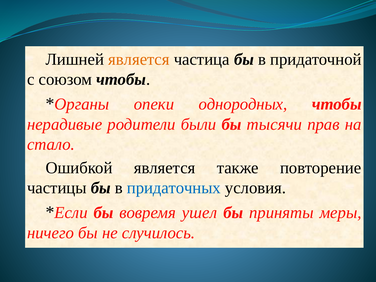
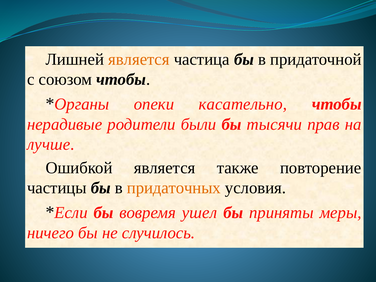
однородных: однородных -> касательно (243, 104)
стало: стало -> лучше (51, 144)
придаточных colour: blue -> orange (174, 188)
